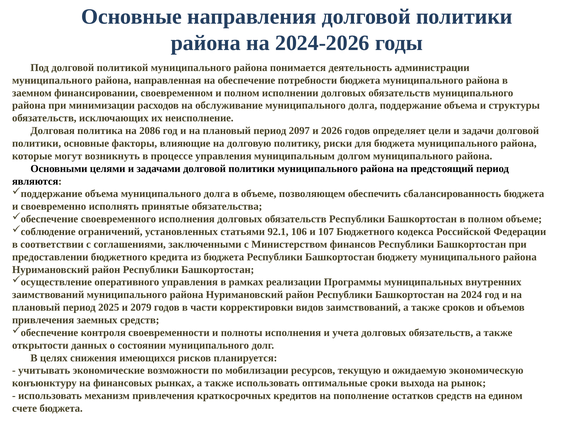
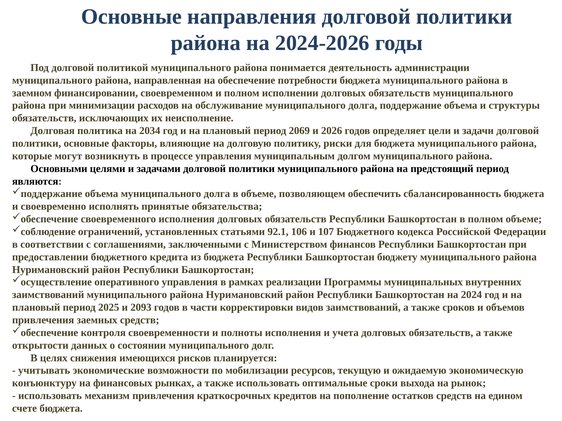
2086: 2086 -> 2034 (150, 131)
2097: 2097 -> 2069 (299, 131)
2079: 2079 -> 2093 (141, 308)
